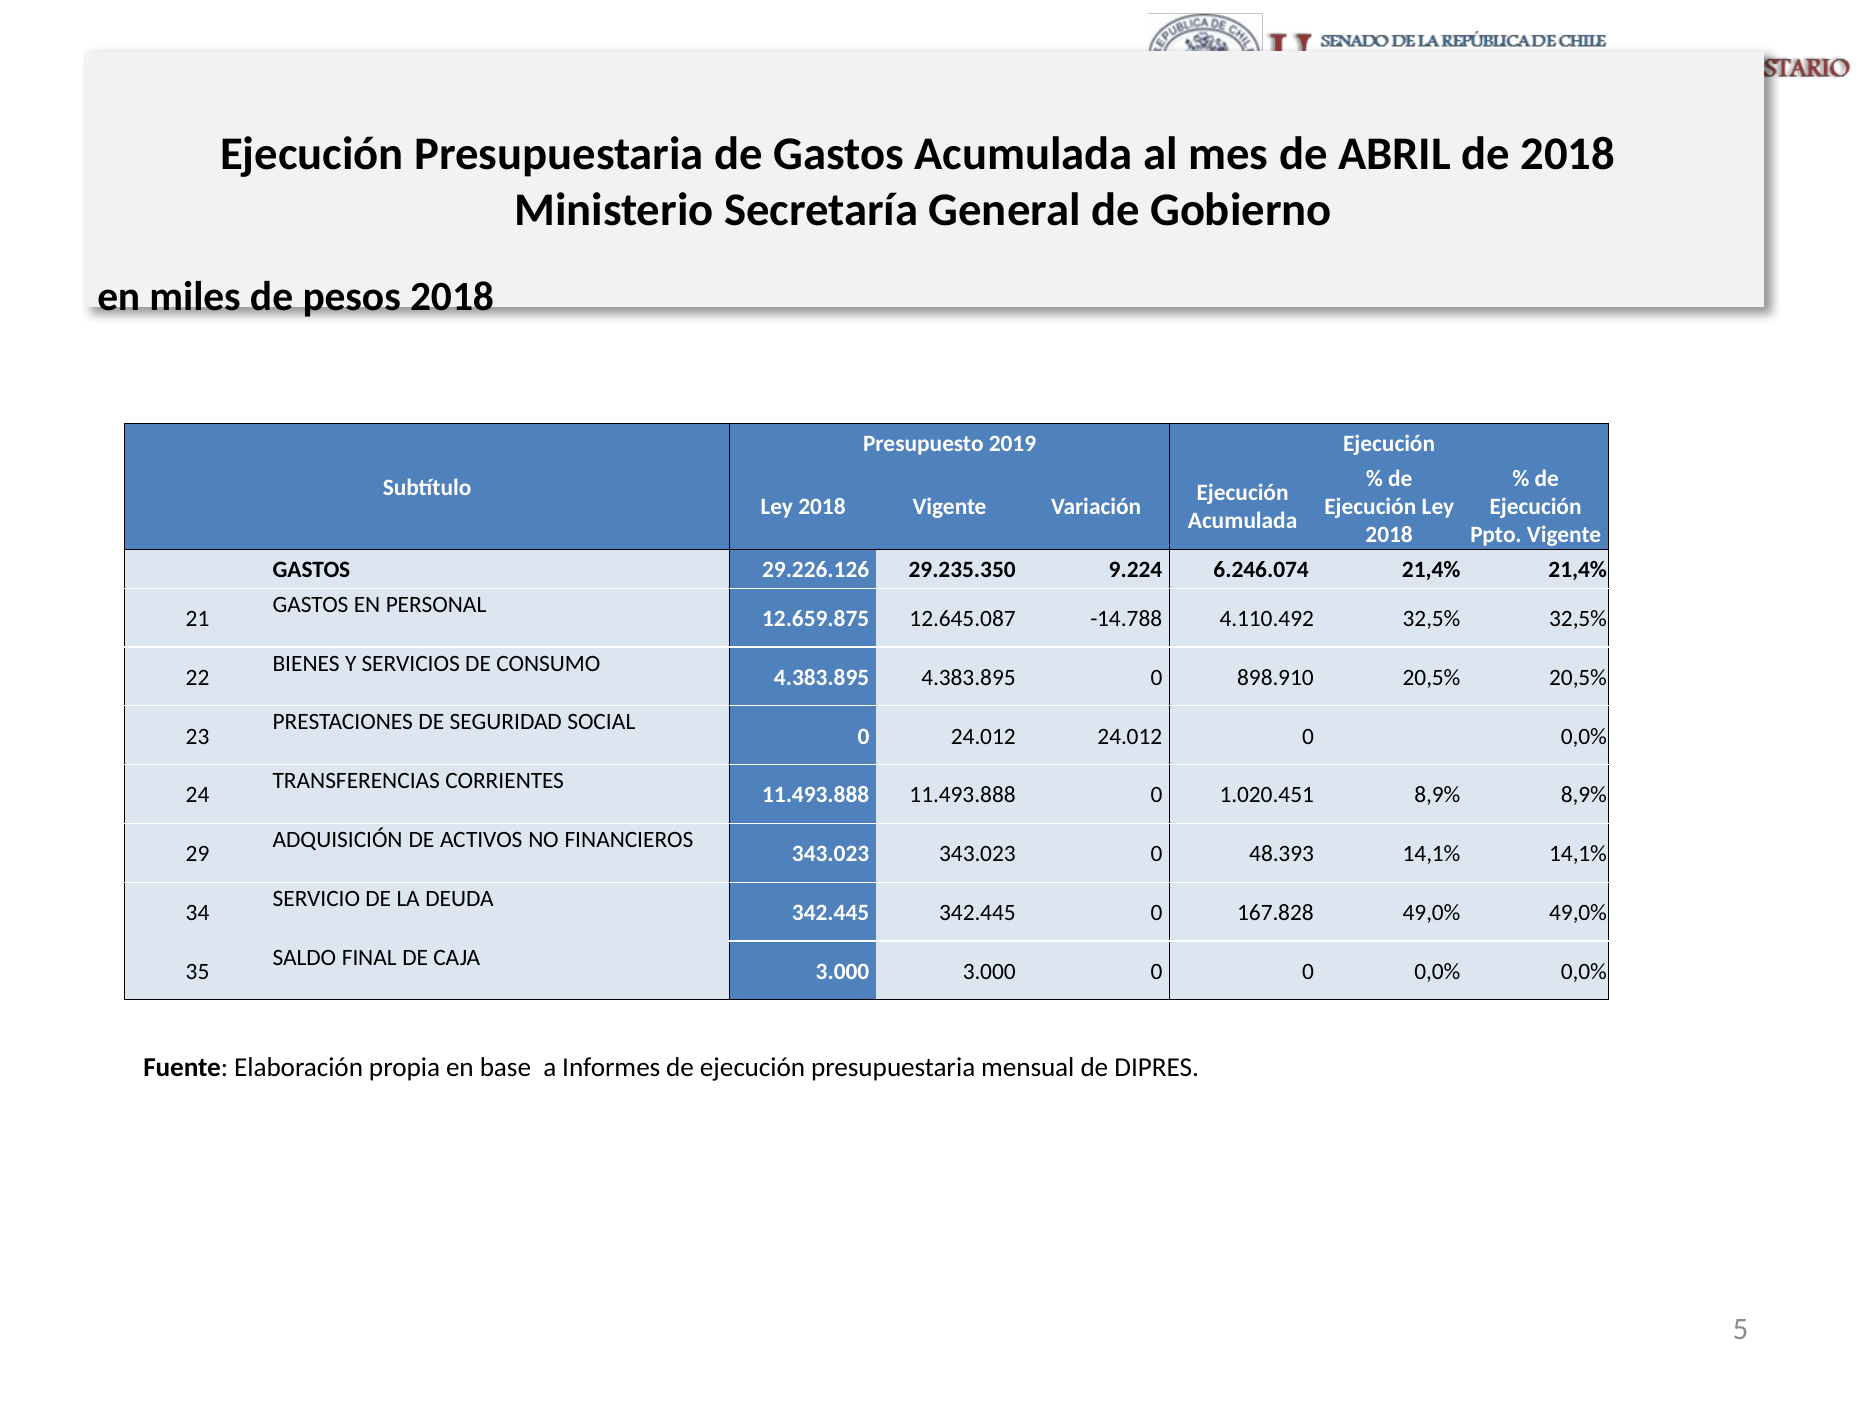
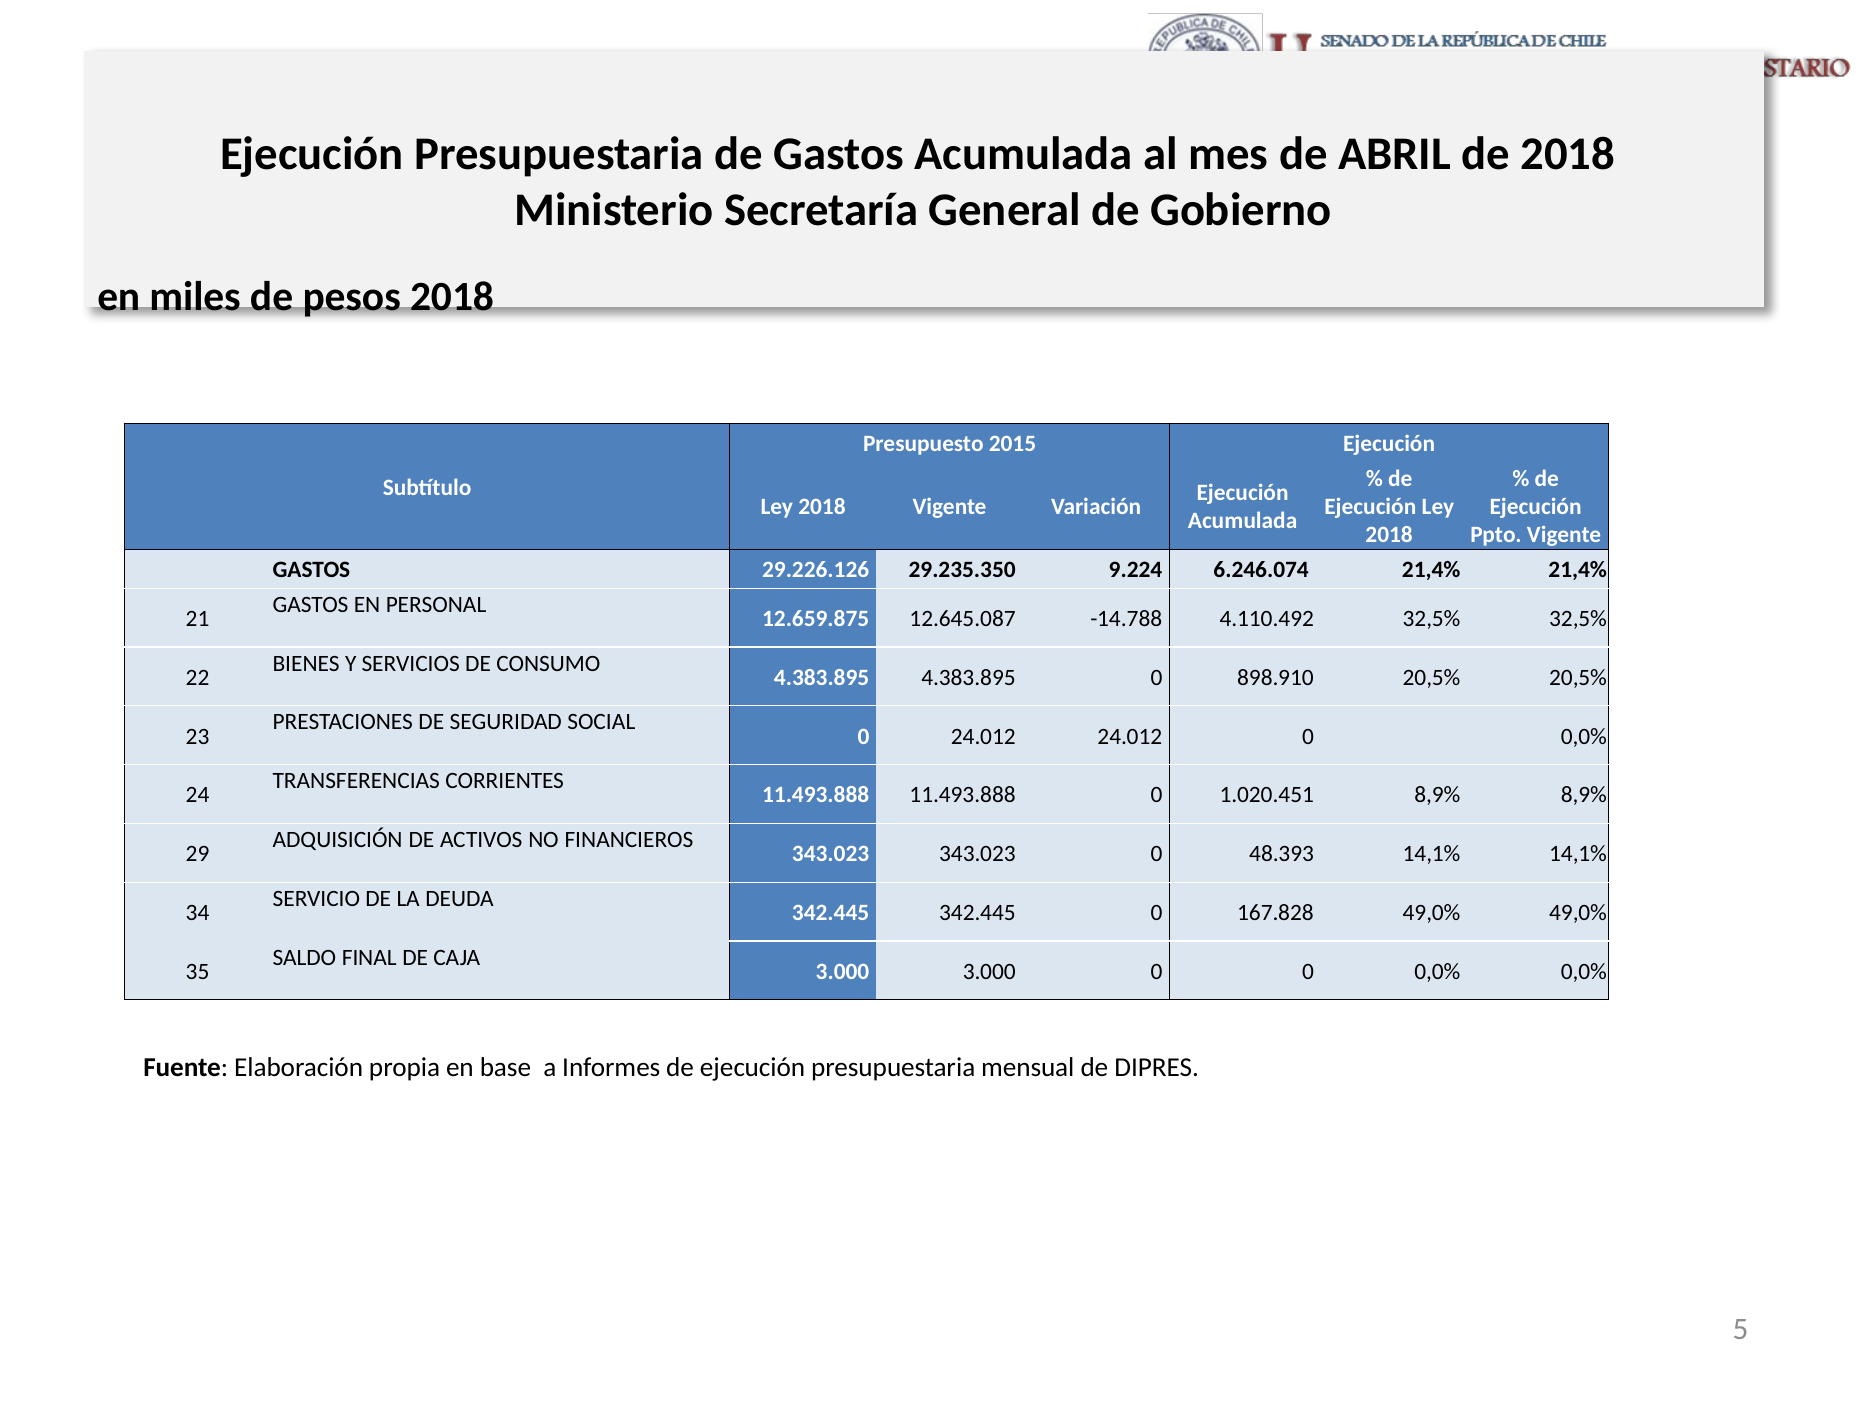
2019: 2019 -> 2015 (1012, 444)
